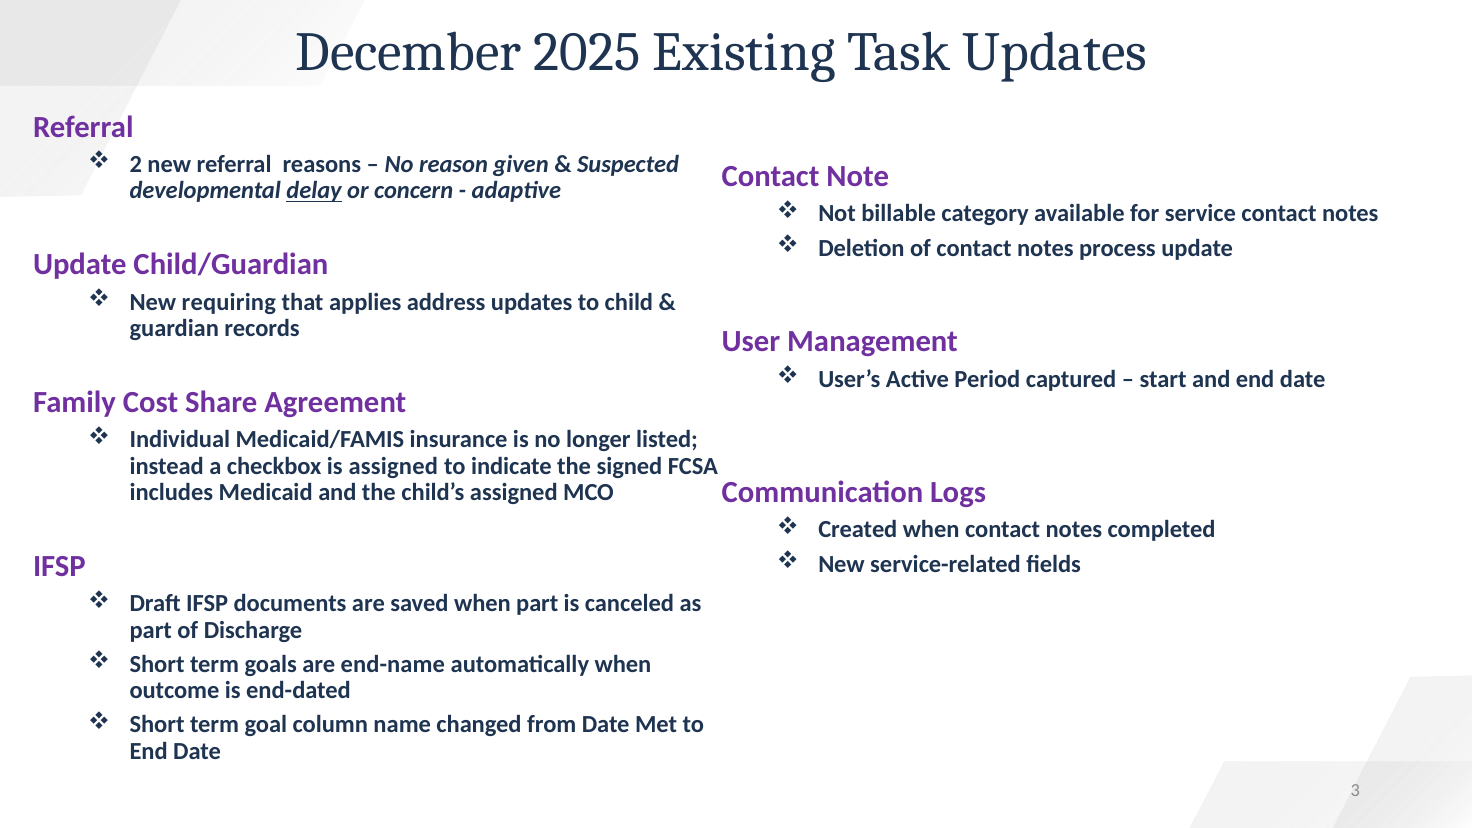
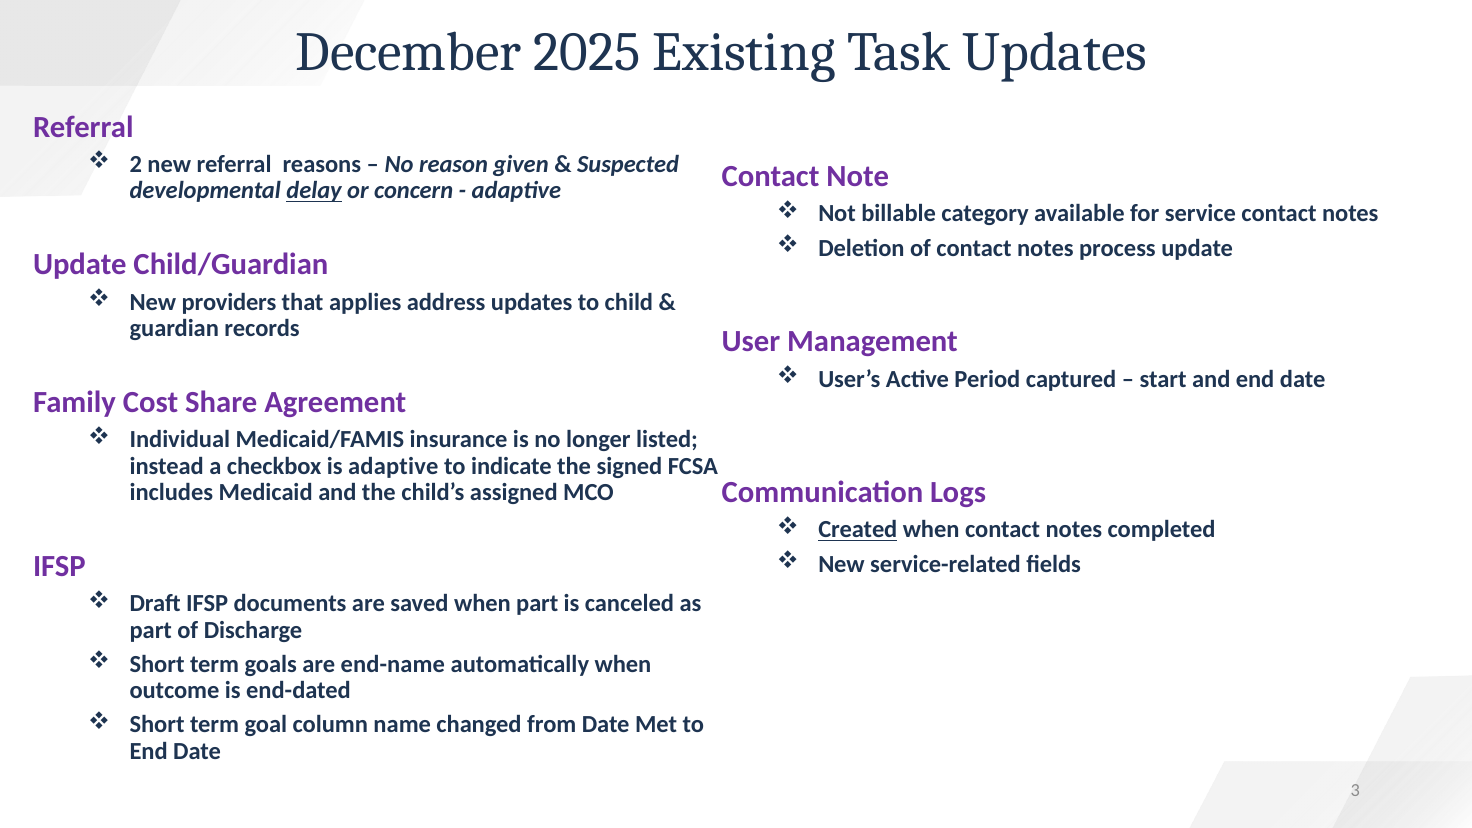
requiring: requiring -> providers (229, 302)
is assigned: assigned -> adaptive (393, 466)
Created underline: none -> present (858, 530)
